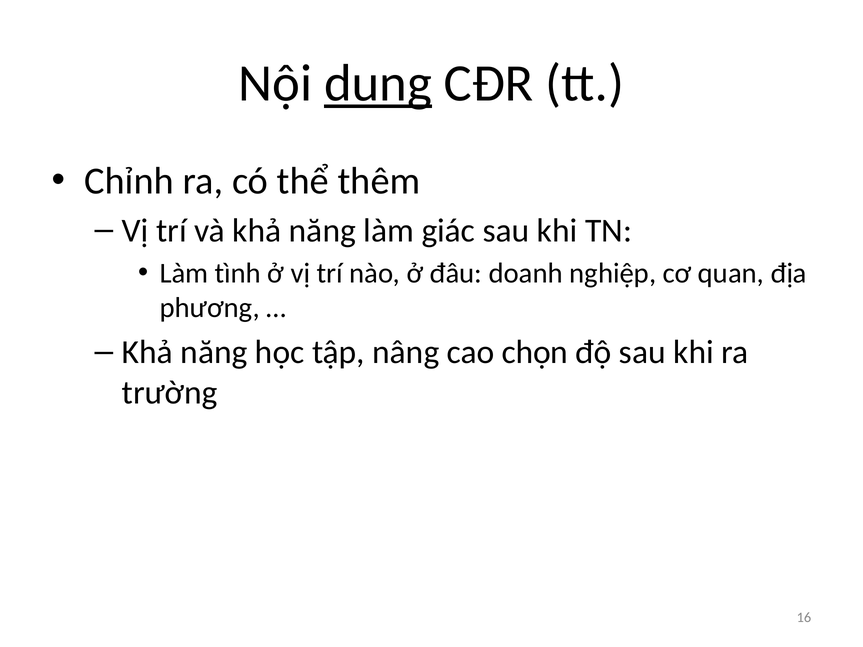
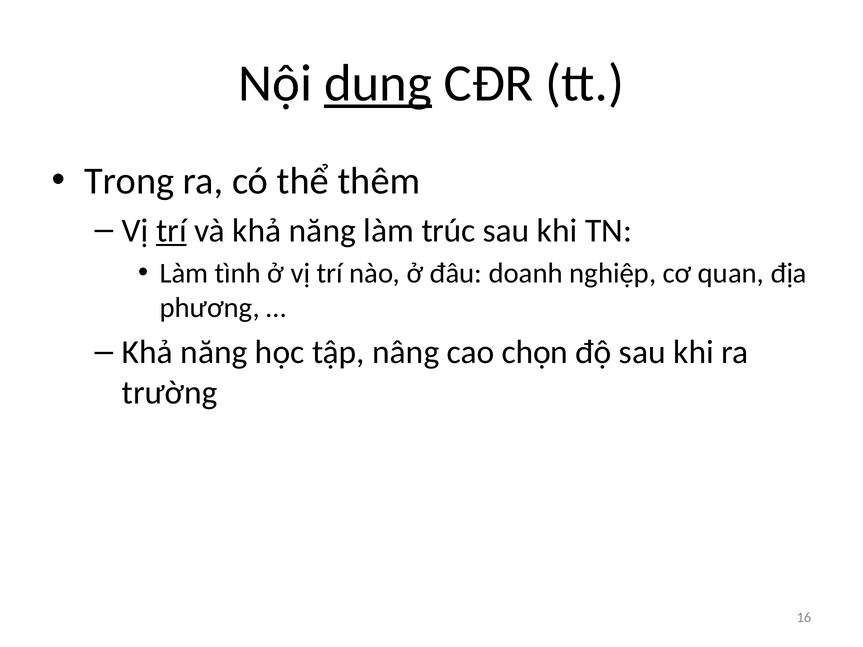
Chỉnh: Chỉnh -> Trong (129, 181)
trí underline: none -> present (171, 231)
giác: giác -> trúc (448, 231)
